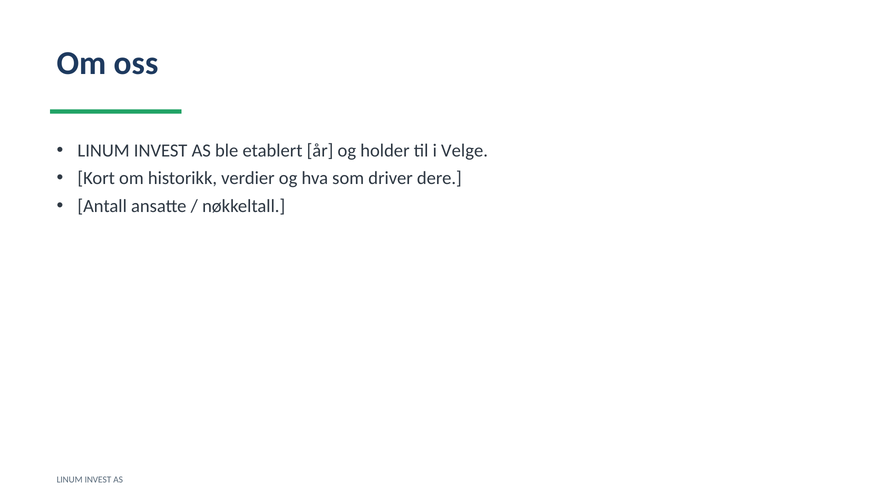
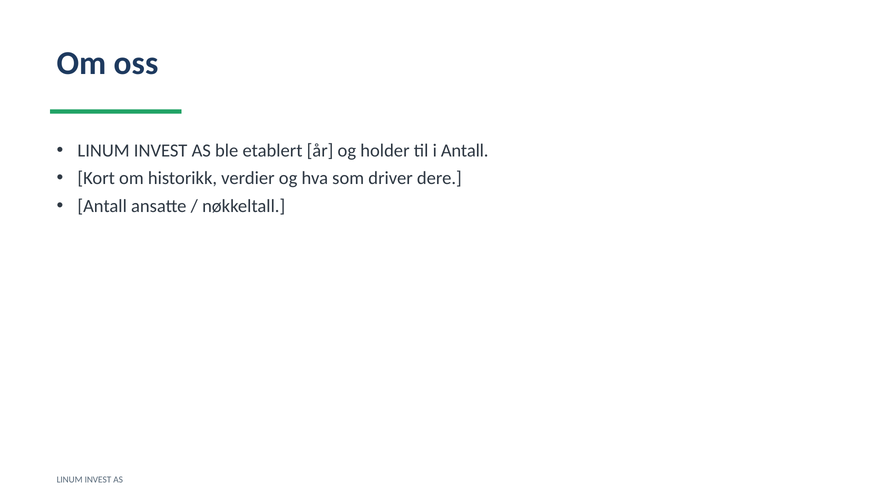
i Velge: Velge -> Antall (465, 151)
